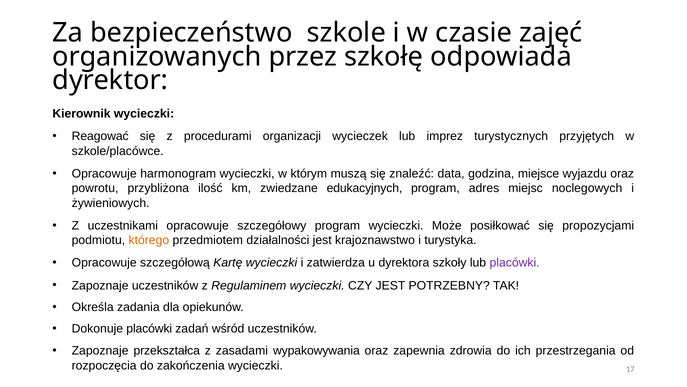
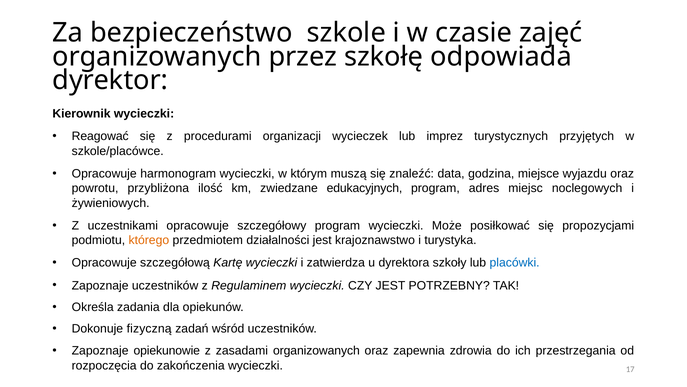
placówki colour: purple -> blue (515, 263)
Dokonuje placówki: placówki -> fizyczną (149, 328)
przekształca: przekształca -> opiekunowie (167, 350)
zasadami wypakowywania: wypakowywania -> organizowanych (316, 350)
